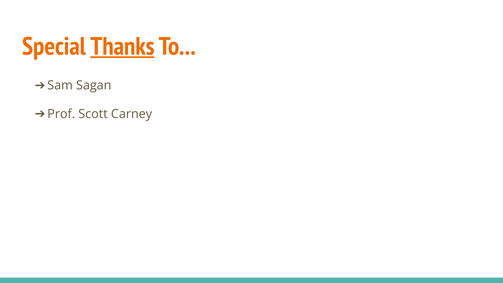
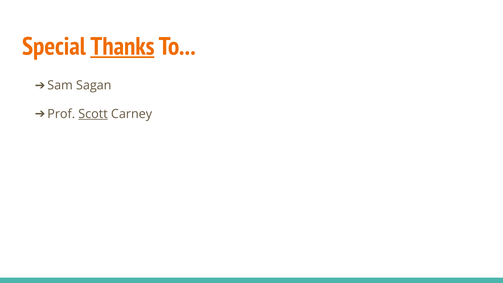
Scott underline: none -> present (93, 114)
